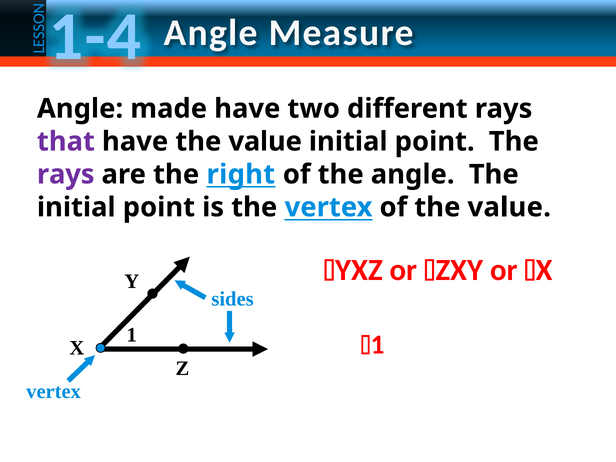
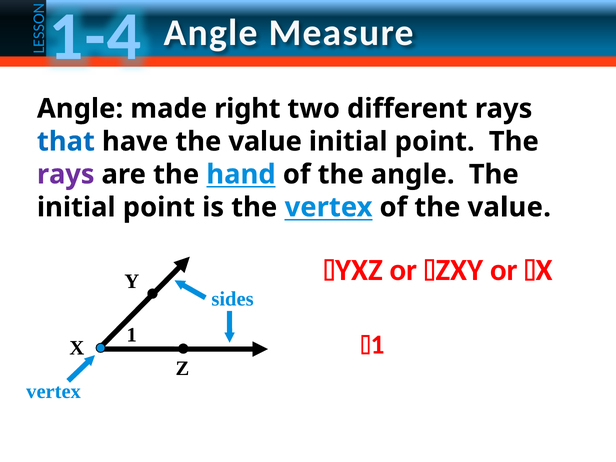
made have: have -> right (247, 109)
that colour: purple -> blue (66, 142)
right: right -> hand (241, 174)
